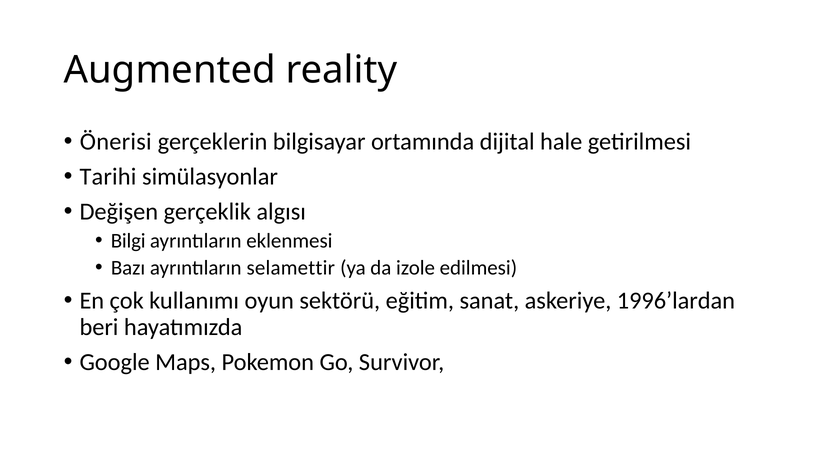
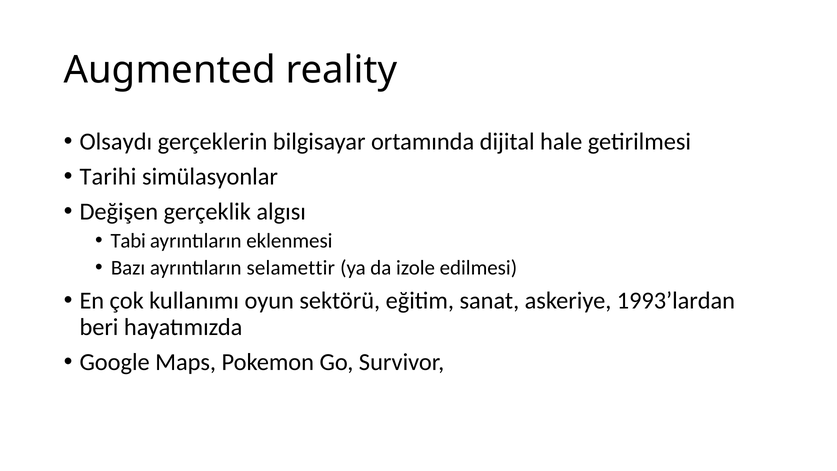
Önerisi: Önerisi -> Olsaydı (116, 142)
Bilgi: Bilgi -> Tabi (128, 241)
1996’lardan: 1996’lardan -> 1993’lardan (676, 301)
